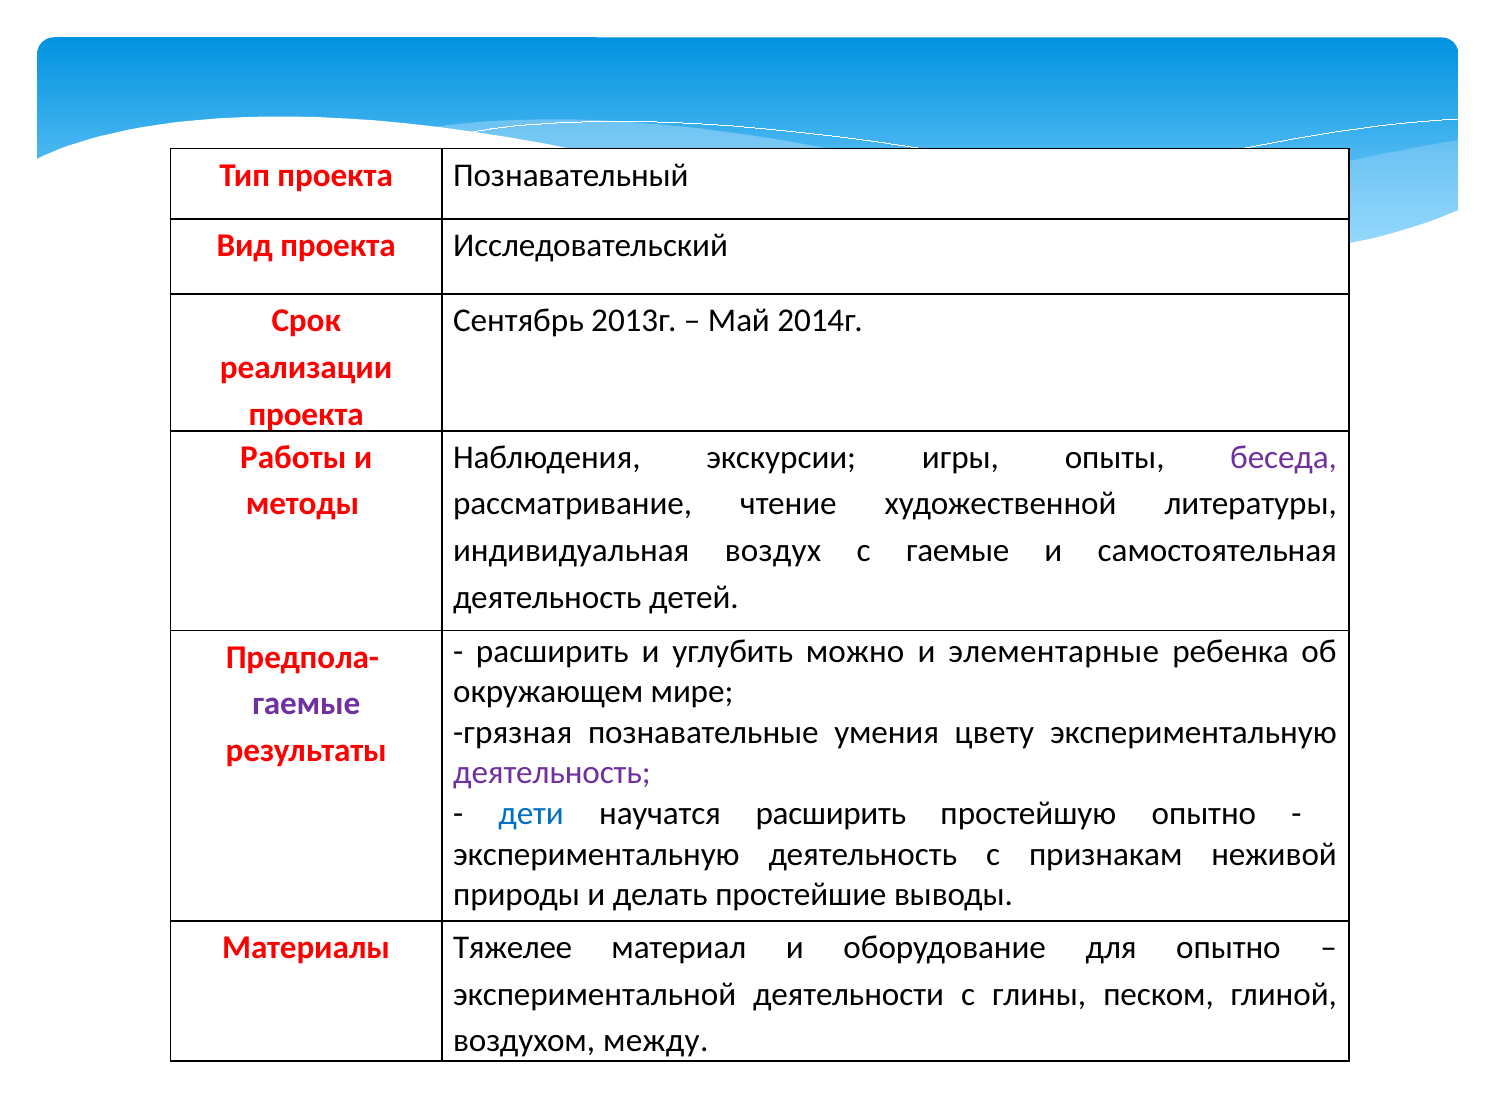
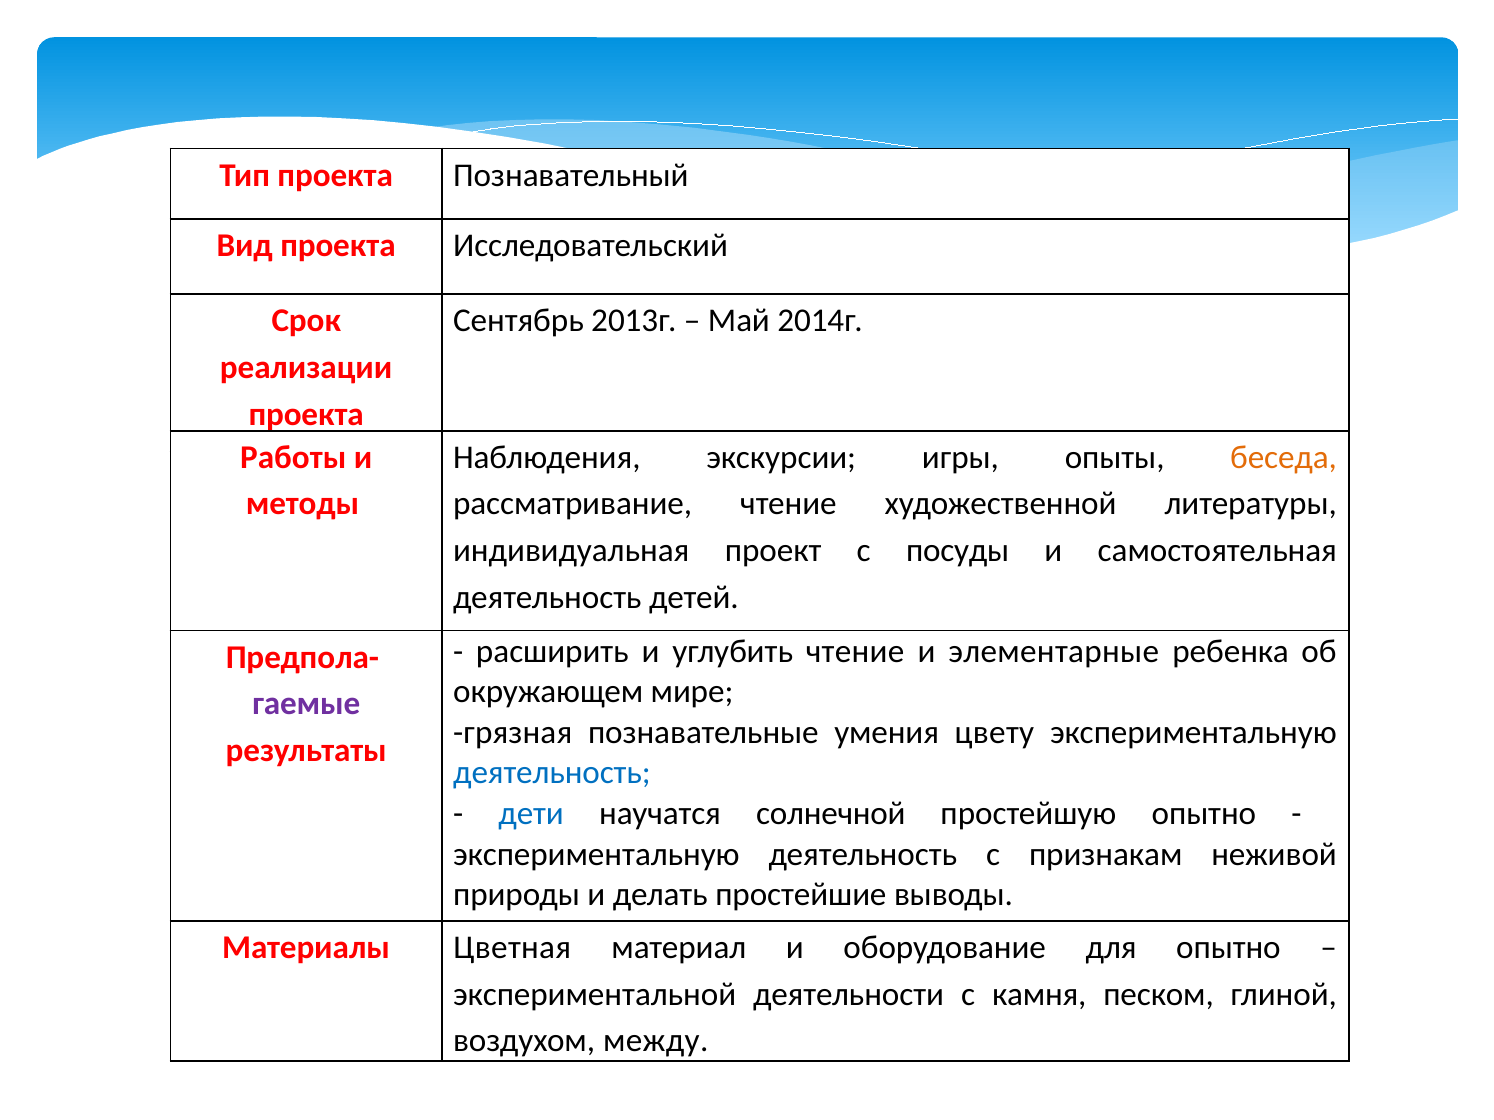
беседа colour: purple -> orange (1284, 458)
воздух: воздух -> проект (773, 551)
с гаемые: гаемые -> посуды (958, 551)
углубить можно: можно -> чтение (855, 652)
деятельность colour: purple -> blue (552, 773)
научатся расширить: расширить -> солнечной (831, 814)
Тяжелее: Тяжелее -> Цветная (512, 948)
глины: глины -> камня (1039, 995)
